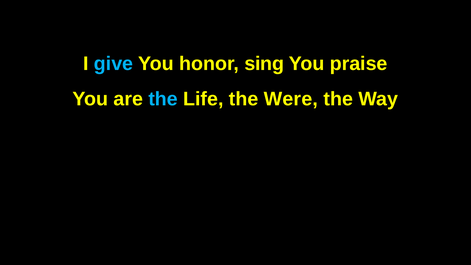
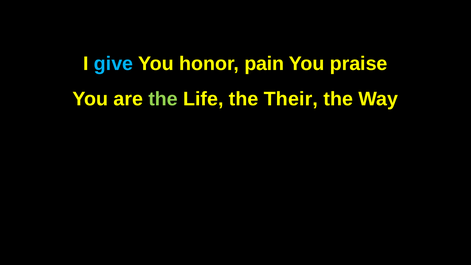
sing: sing -> pain (264, 64)
the colour: light blue -> light green (163, 99)
Were: Were -> Their (291, 99)
